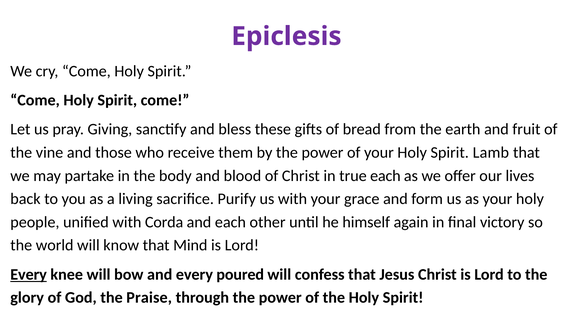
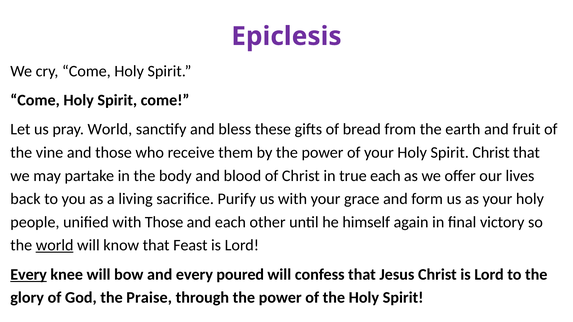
pray Giving: Giving -> World (110, 129)
Spirit Lamb: Lamb -> Christ (491, 153)
with Corda: Corda -> Those (164, 222)
world underline: none -> present (55, 246)
Mind: Mind -> Feast (190, 246)
